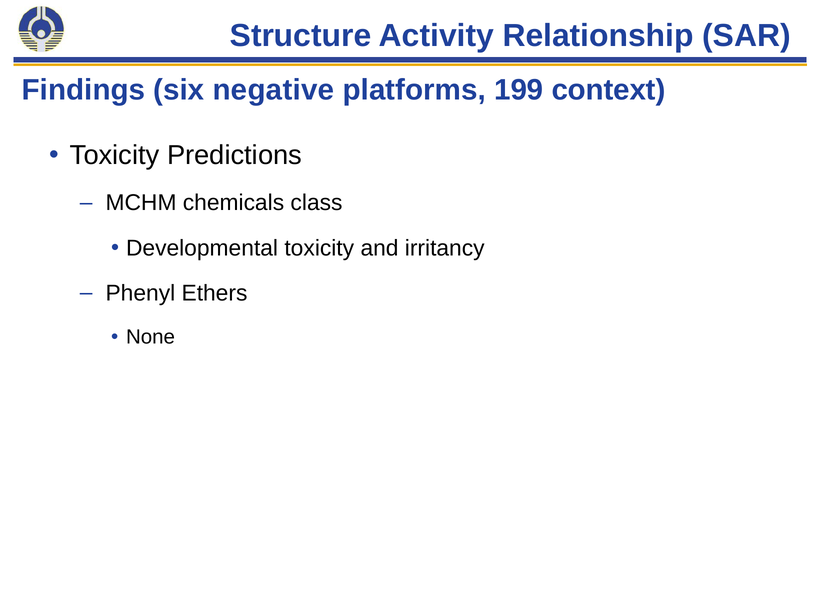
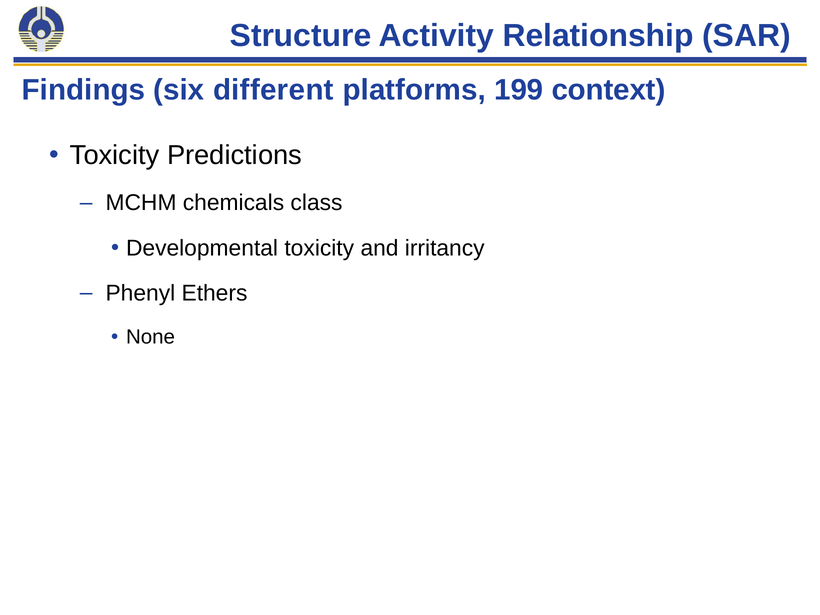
negative: negative -> different (273, 90)
